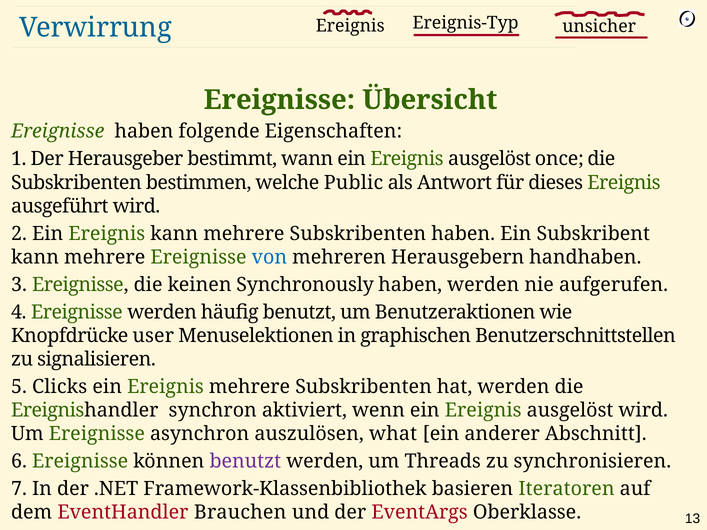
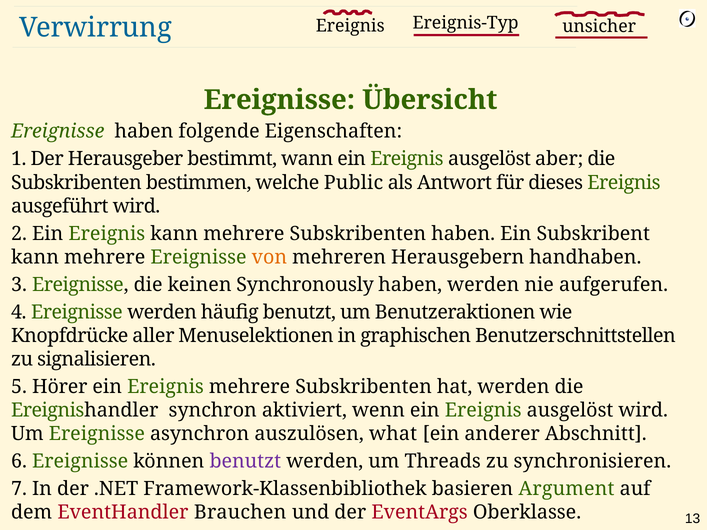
once: once -> aber (559, 159)
von colour: blue -> orange (269, 257)
user: user -> aller (153, 336)
Clicks: Clicks -> Hörer (60, 387)
Iteratoren: Iteratoren -> Argument (566, 489)
